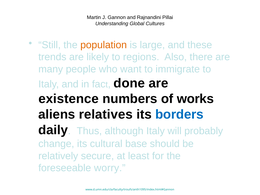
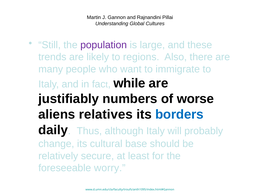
population colour: orange -> purple (104, 45)
done: done -> while (129, 83)
existence: existence -> justifiably (69, 99)
works: works -> worse (195, 99)
